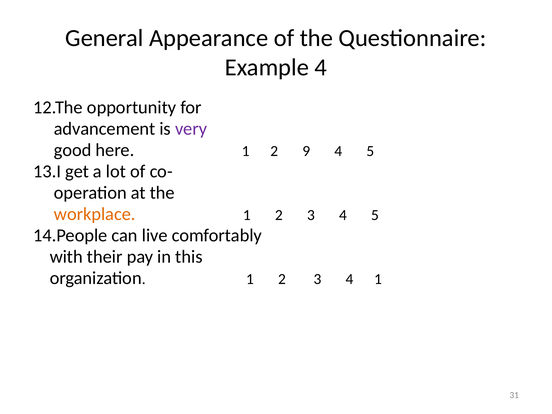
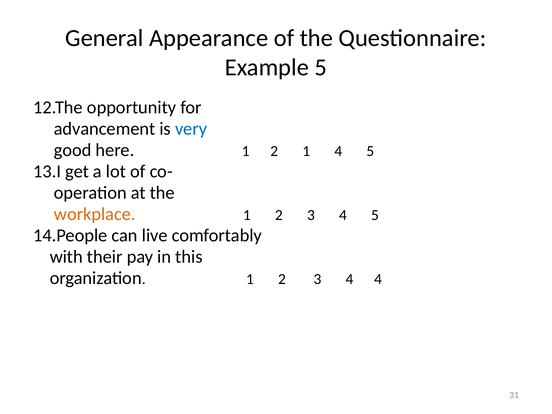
Example 4: 4 -> 5 (321, 68)
very colour: purple -> blue (191, 129)
2 9: 9 -> 1 (306, 151)
4 1: 1 -> 4 (378, 279)
